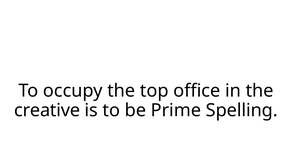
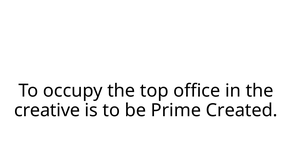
Spelling: Spelling -> Created (242, 110)
